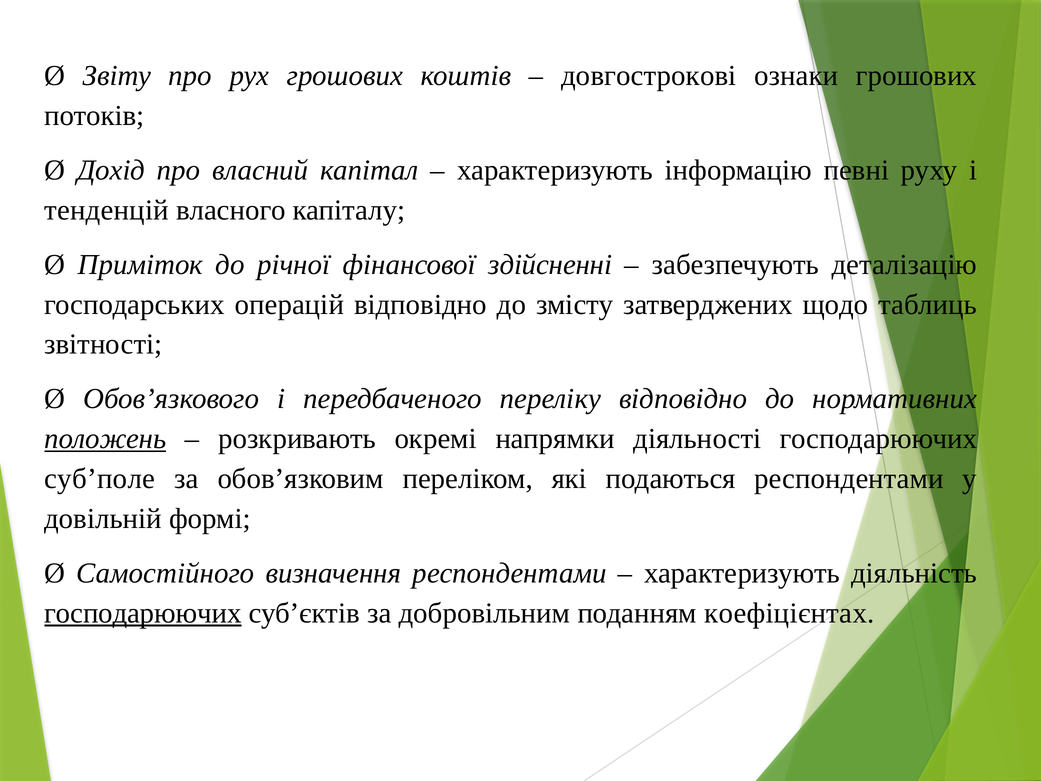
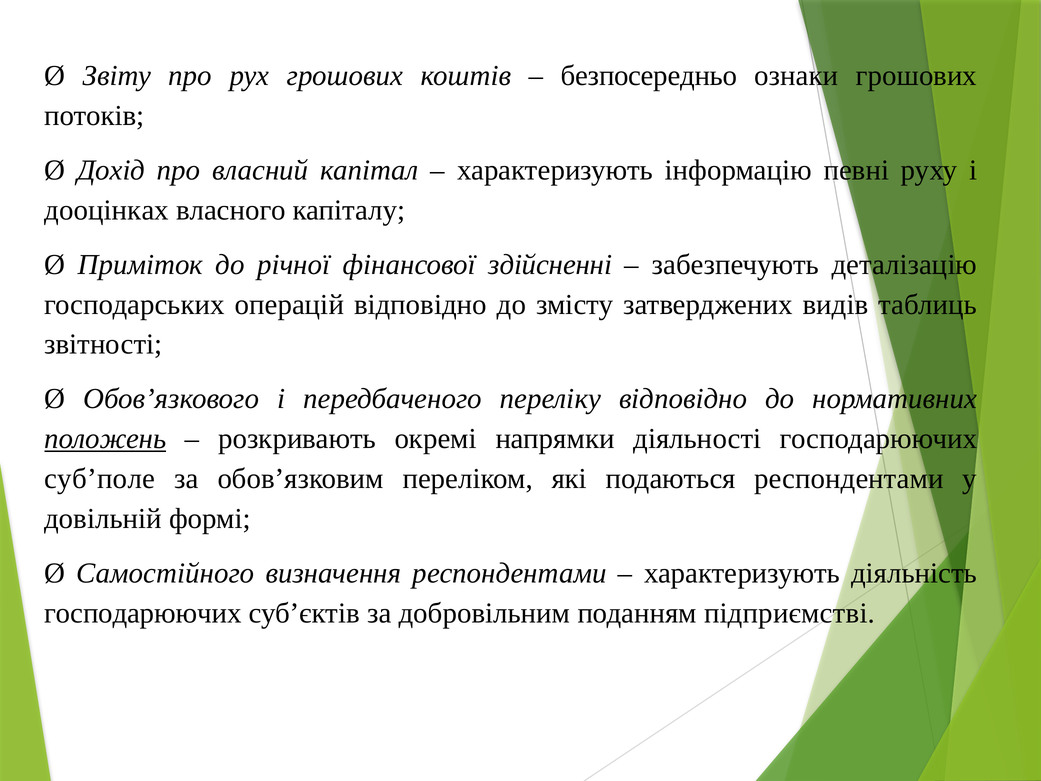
довгострокові: довгострокові -> безпосередньо (649, 76)
тенденцій: тенденцій -> дооцінках (107, 210)
щодо: щодо -> видів (835, 304)
господарюючих underline: present -> none (143, 613)
коефіцієнтах: коефіцієнтах -> підприємстві (790, 613)
